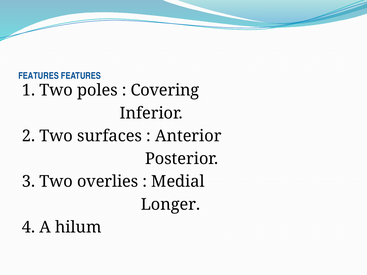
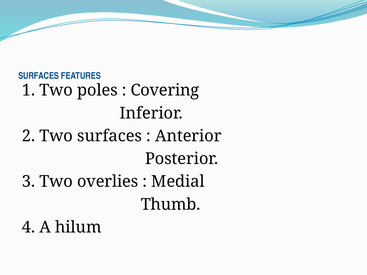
FEATURES: FEATURES -> SURFACES (39, 76)
Longer: Longer -> Thumb (171, 205)
